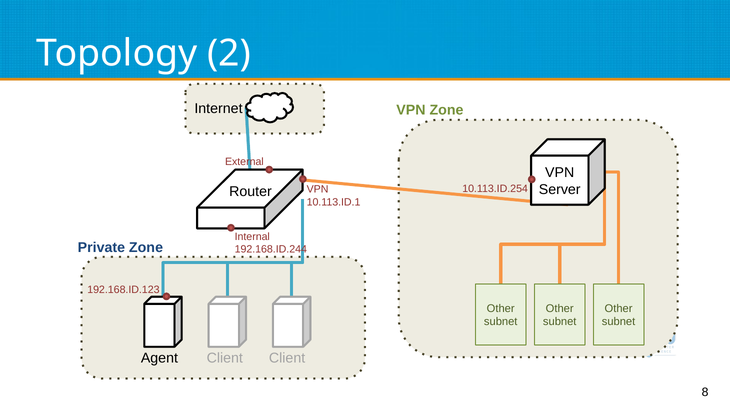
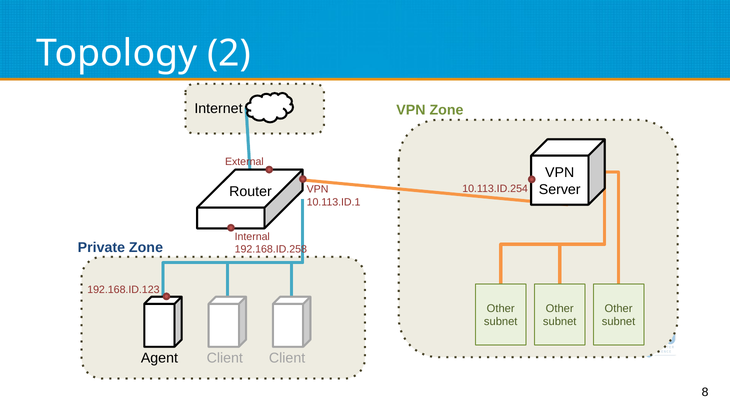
192.168.ID.244: 192.168.ID.244 -> 192.168.ID.258 (271, 250)
